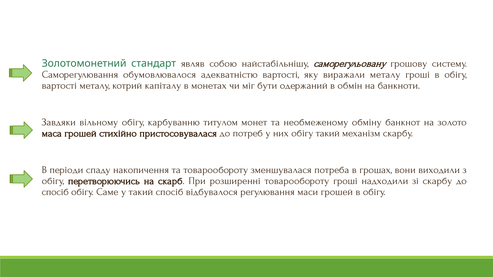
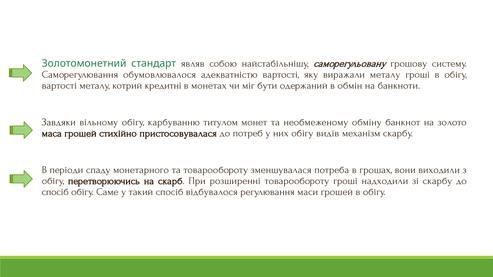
капіталу: капіталу -> кредитні (163, 86)
обігу такий: такий -> видів (328, 133)
накопичення: накопичення -> монетарного (141, 170)
